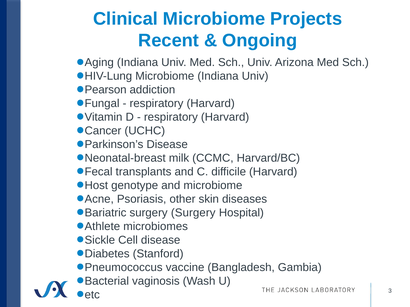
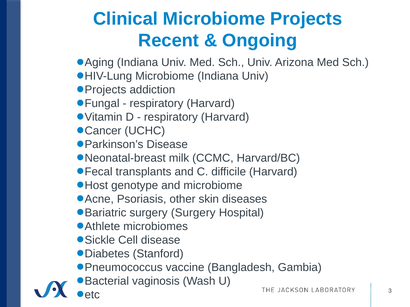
Pearson: Pearson -> Projects (105, 90)
